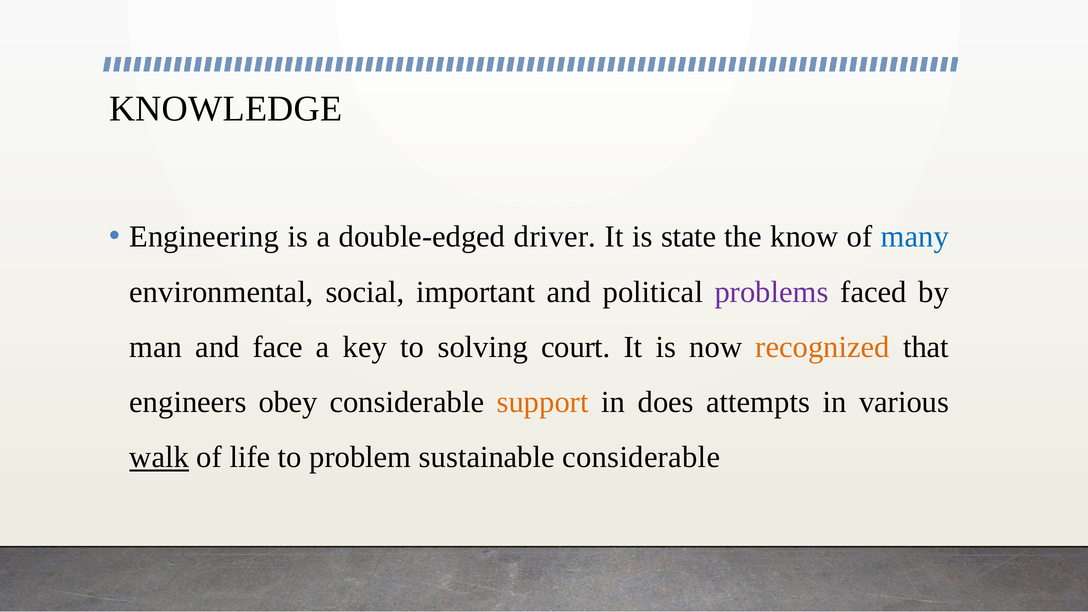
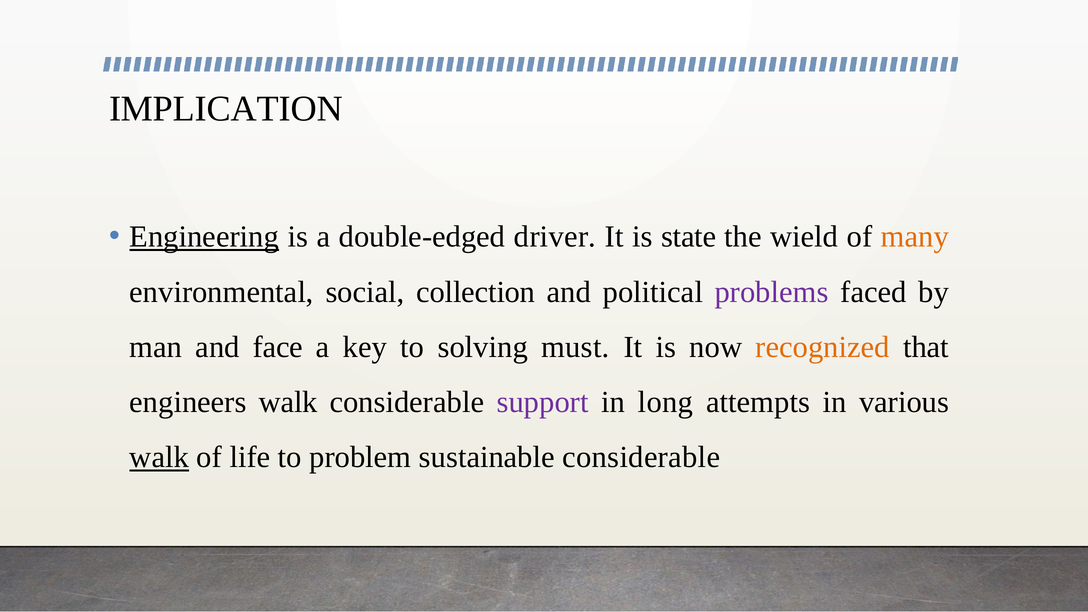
KNOWLEDGE: KNOWLEDGE -> IMPLICATION (226, 109)
Engineering underline: none -> present (204, 237)
know: know -> wield (804, 237)
many colour: blue -> orange (915, 237)
important: important -> collection (476, 292)
court: court -> must (575, 347)
engineers obey: obey -> walk (288, 402)
support colour: orange -> purple (543, 402)
does: does -> long (666, 402)
